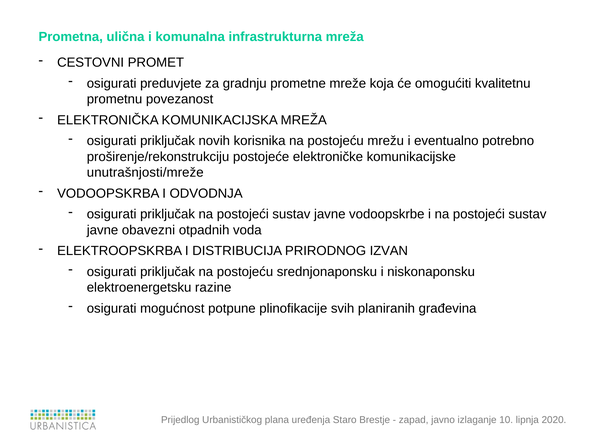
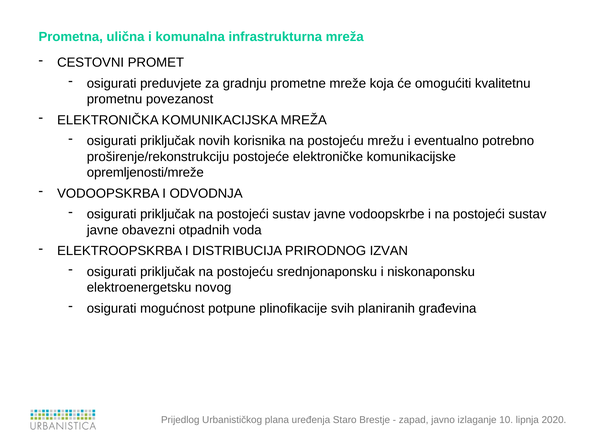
unutrašnjosti/mreže: unutrašnjosti/mreže -> opremljenosti/mreže (145, 172)
razine: razine -> novog (213, 287)
